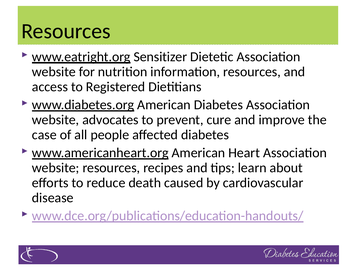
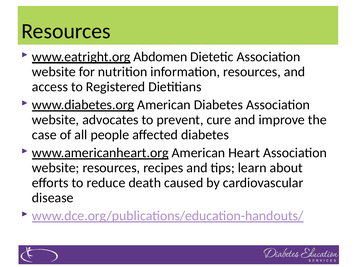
Sensitizer: Sensitizer -> Abdomen (160, 57)
